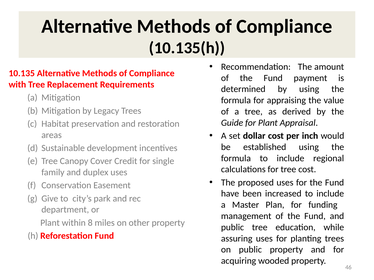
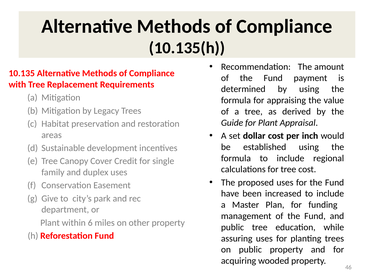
8: 8 -> 6 (90, 223)
